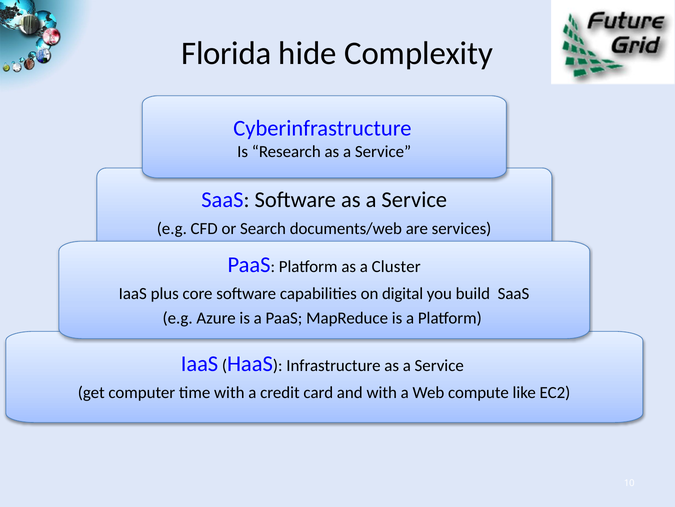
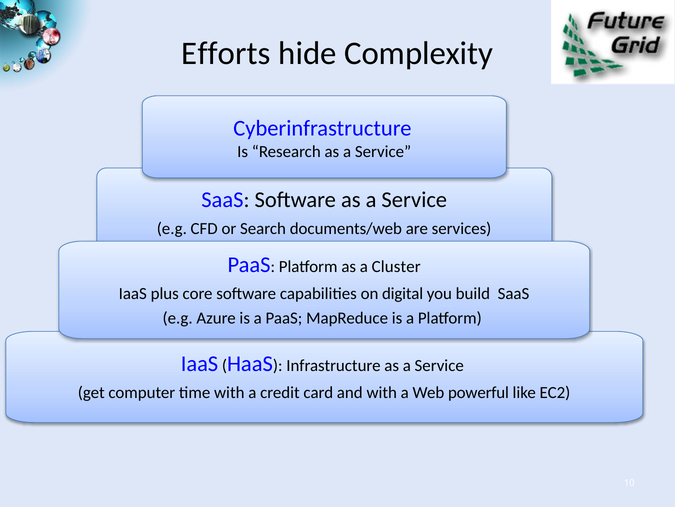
Florida: Florida -> Efforts (226, 53)
compute: compute -> powerful (478, 392)
